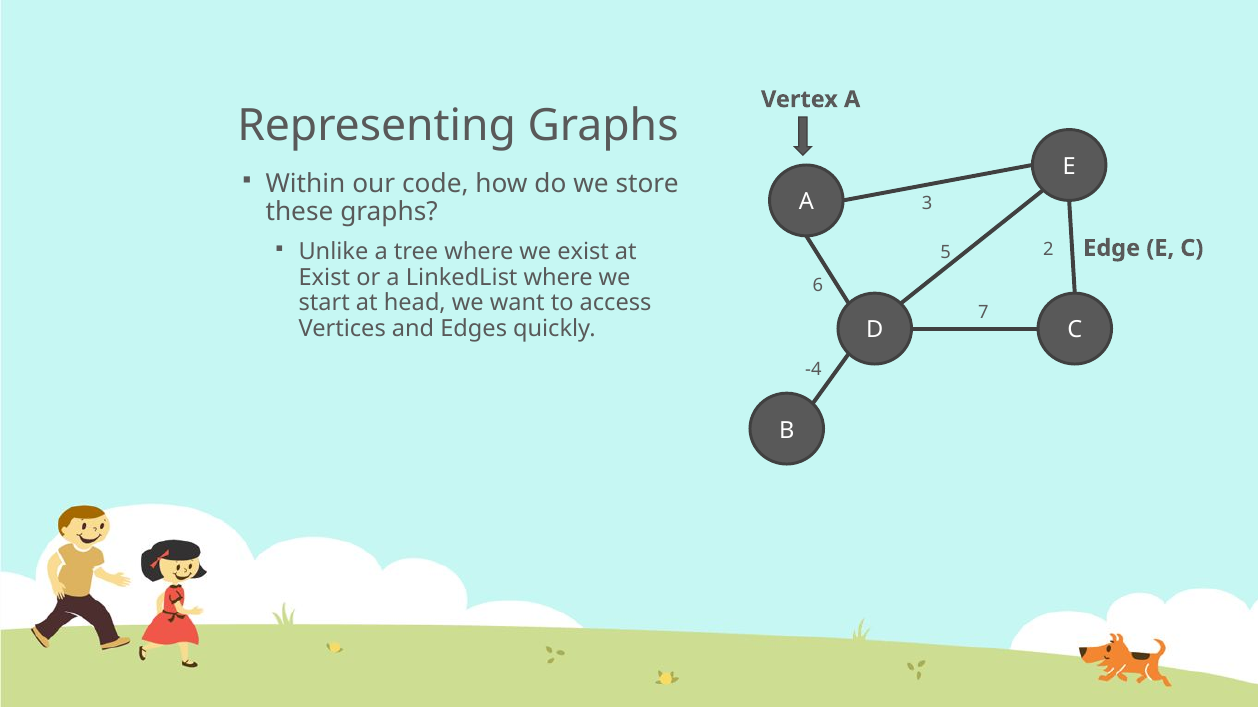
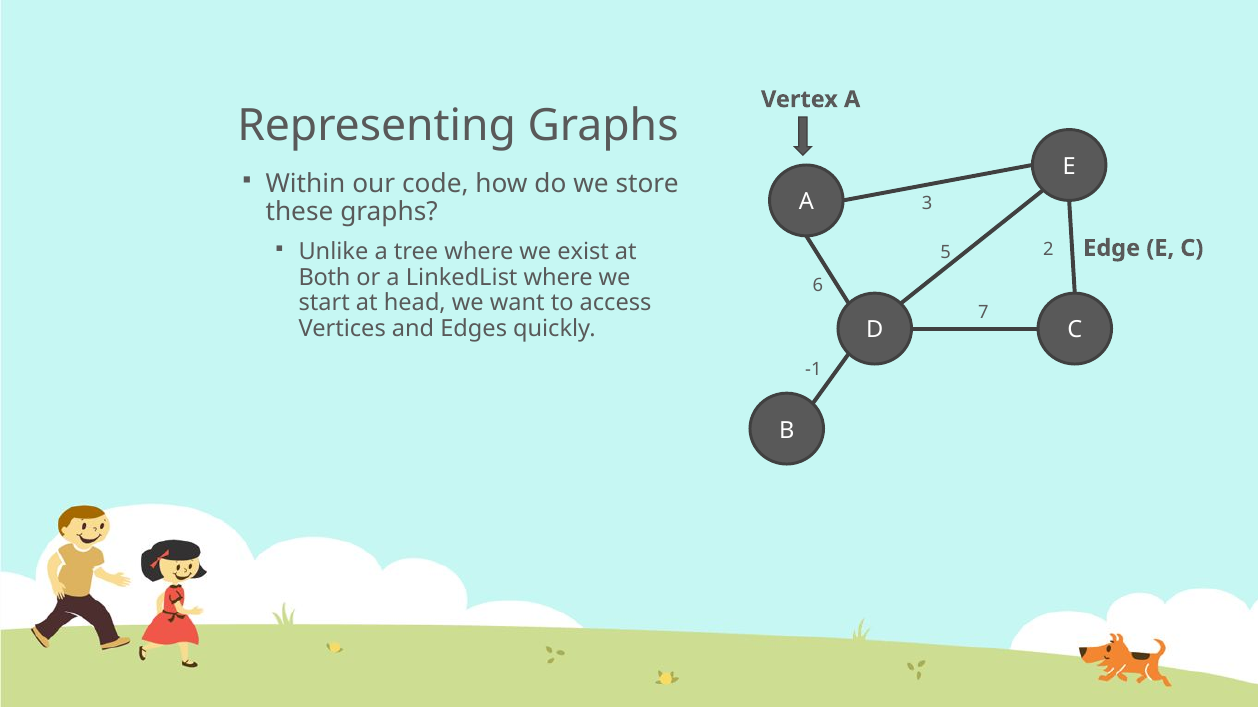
Exist: Exist -> Both (325, 278)
-4: -4 -> -1 (813, 370)
